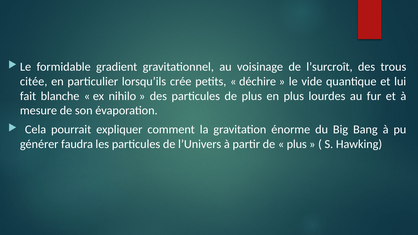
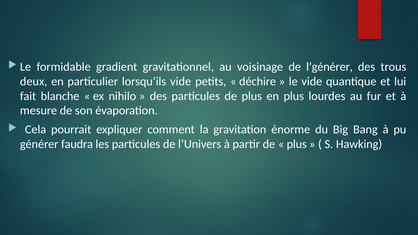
l’surcroît: l’surcroît -> l’générer (329, 67)
citée: citée -> deux (34, 81)
lorsqu’ils crée: crée -> vide (181, 81)
